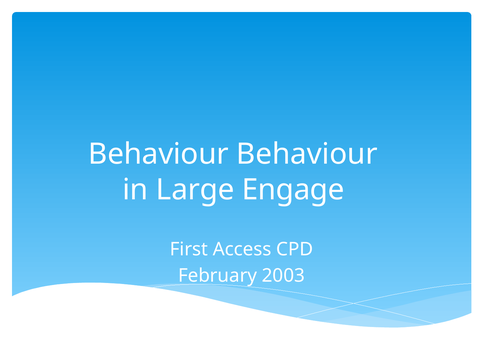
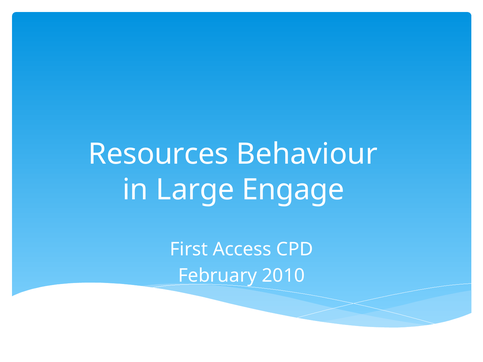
Behaviour: Behaviour -> Resources (159, 154)
2003: 2003 -> 2010 (283, 276)
